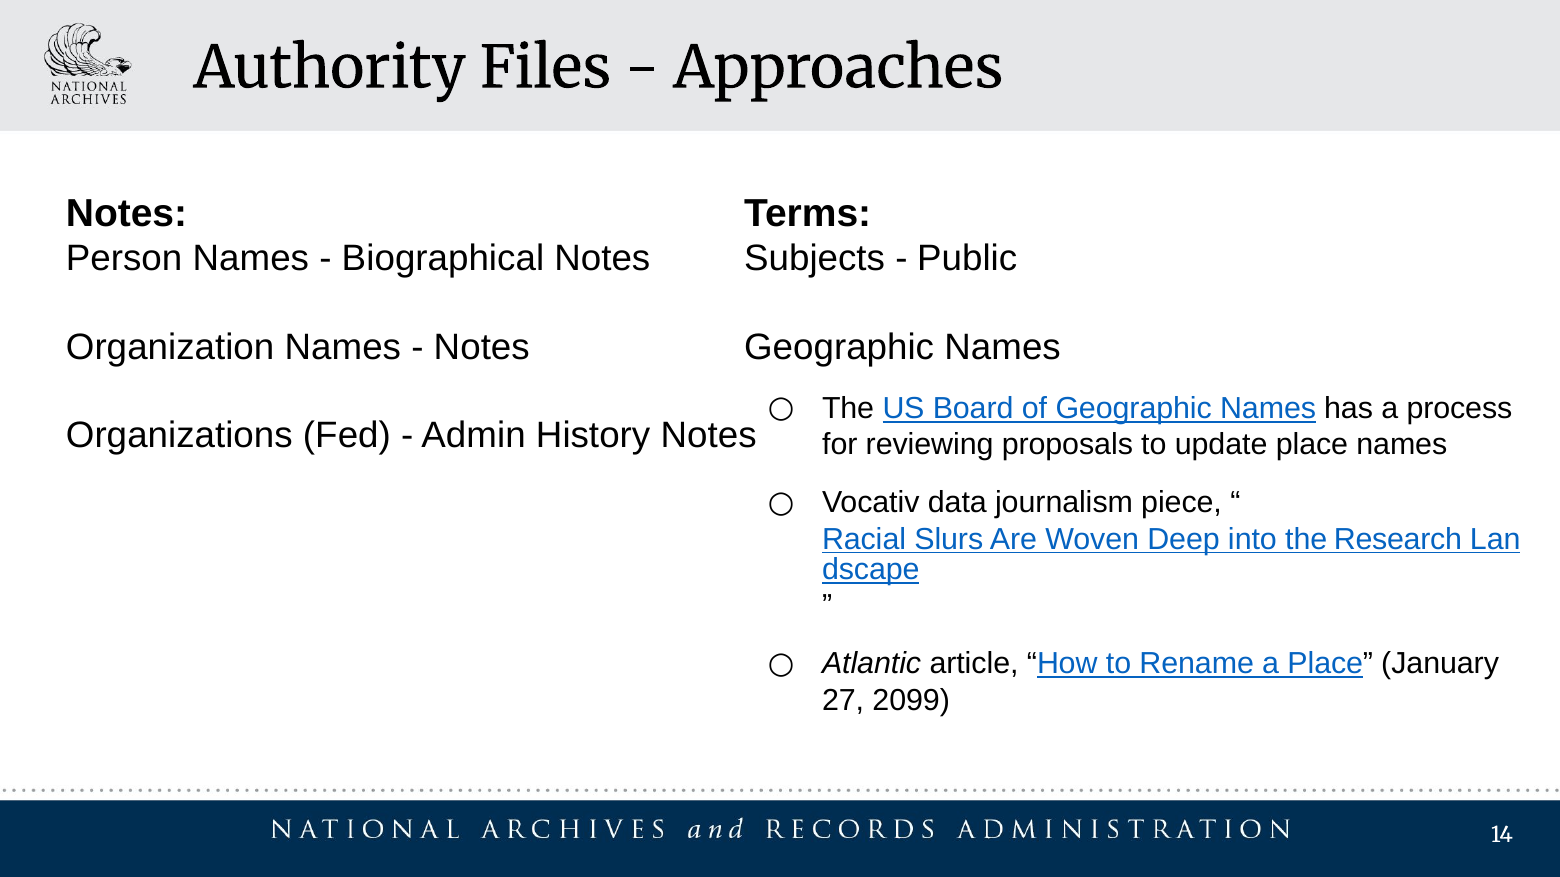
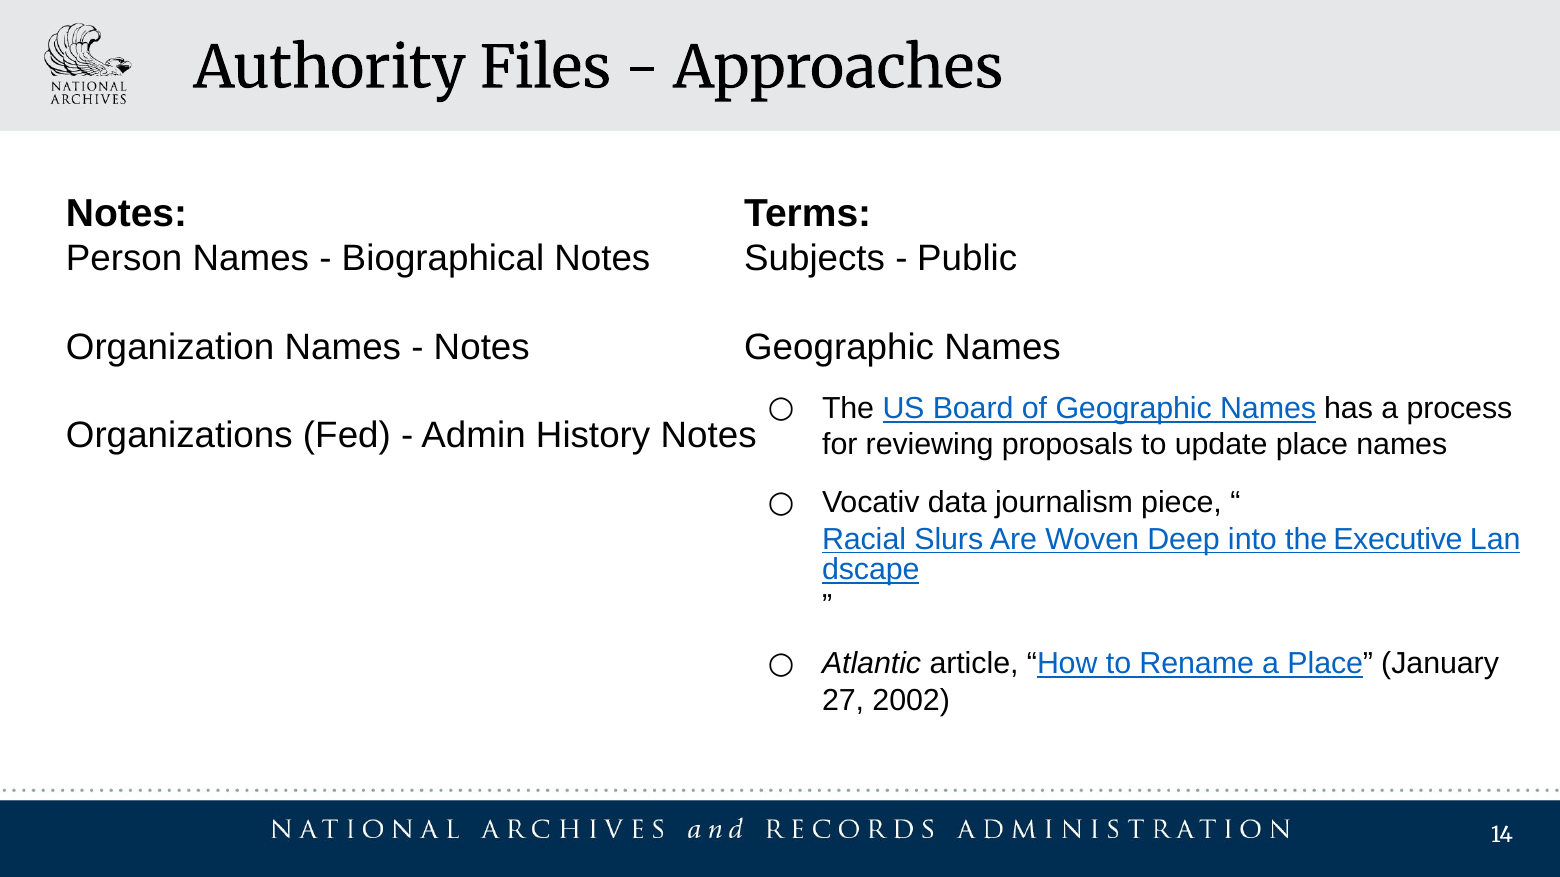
Research: Research -> Executive (1398, 539)
2099: 2099 -> 2002 (911, 701)
